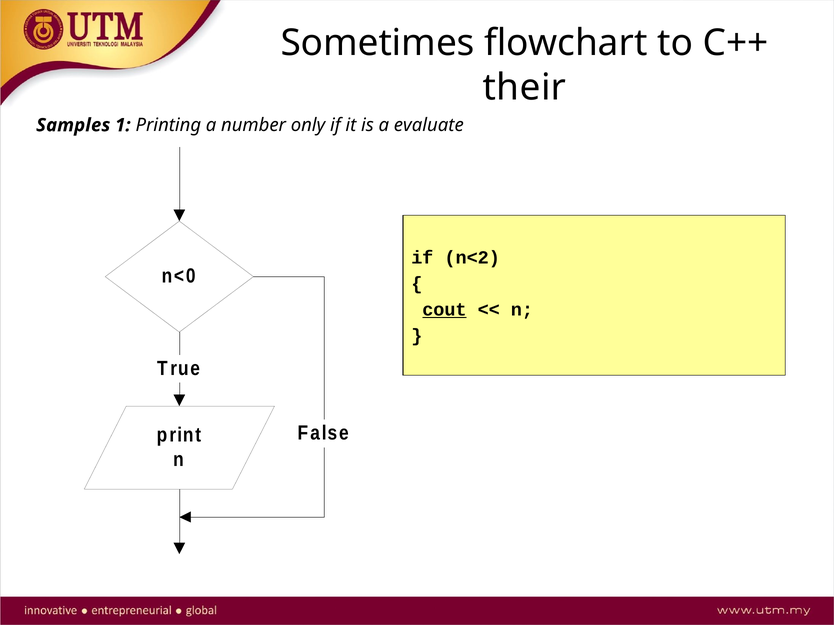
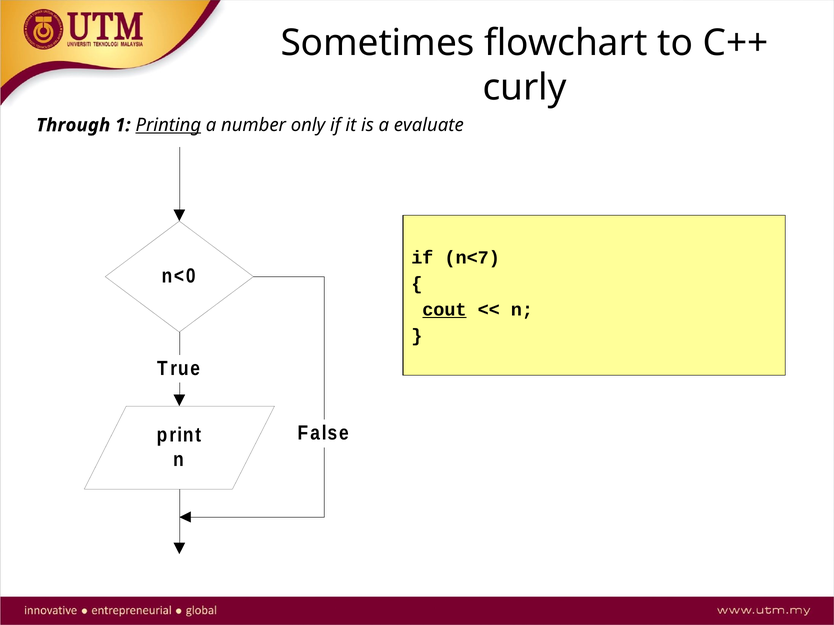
their: their -> curly (525, 87)
Samples: Samples -> Through (73, 125)
Printing underline: none -> present (168, 125)
n<2: n<2 -> n<7 (472, 258)
